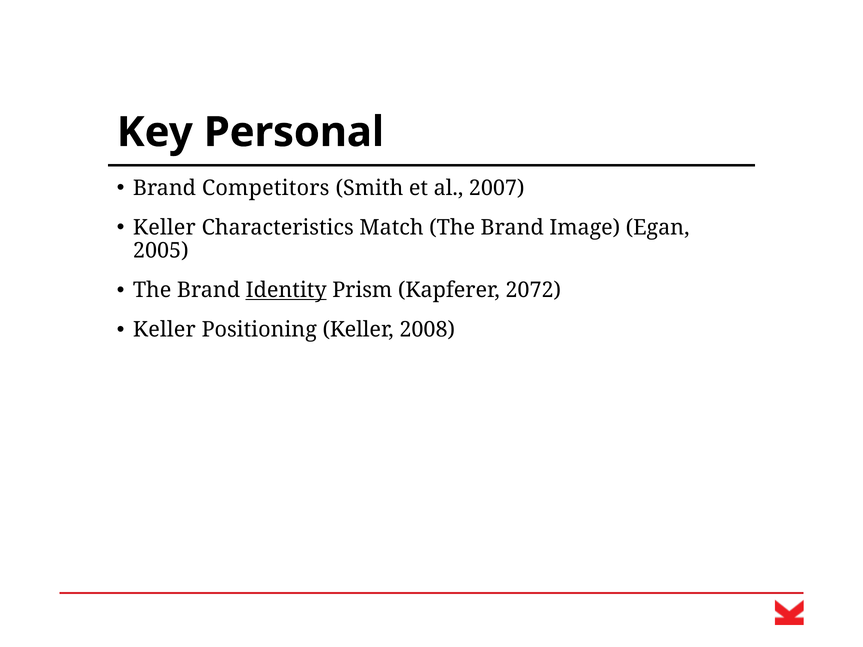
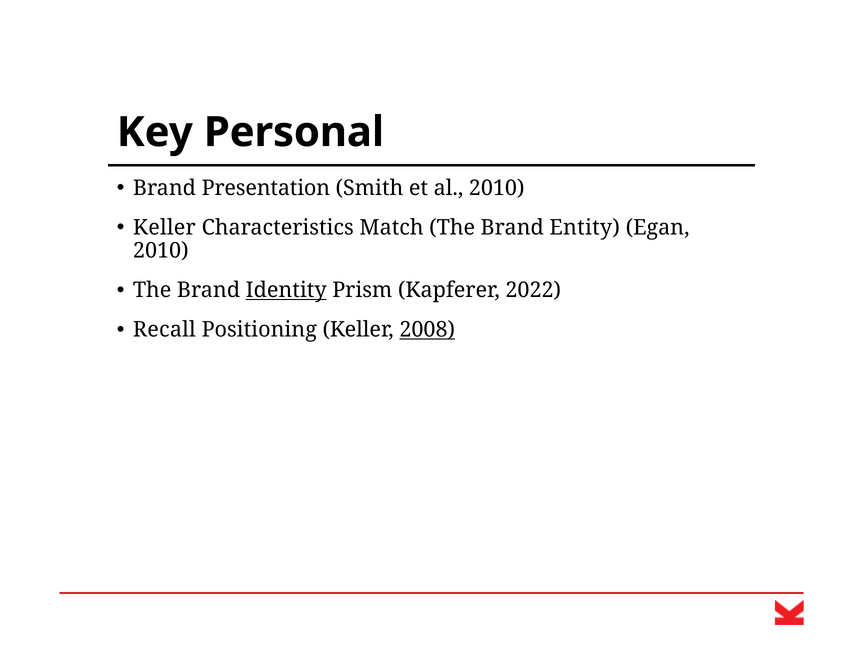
Competitors: Competitors -> Presentation (266, 188)
al 2007: 2007 -> 2010 (497, 188)
Image: Image -> Entity (585, 228)
2005: 2005 -> 2010 (161, 251)
2072: 2072 -> 2022 (533, 290)
Keller: Keller -> Recall (164, 330)
2008 underline: none -> present (427, 330)
